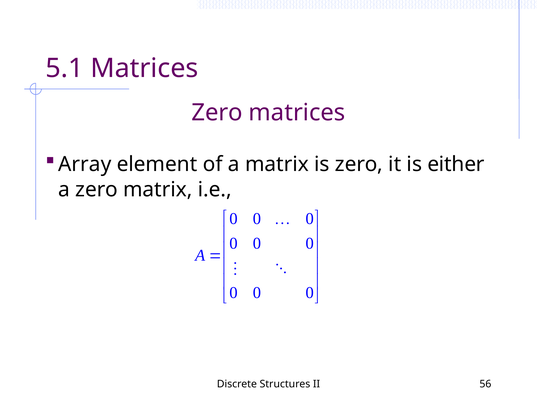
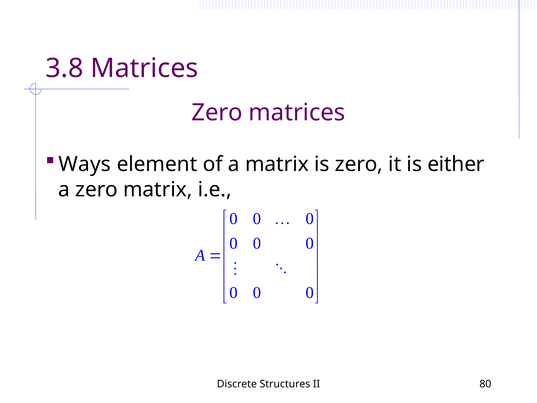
5.1: 5.1 -> 3.8 (64, 68)
Array: Array -> Ways (85, 164)
56: 56 -> 80 (485, 384)
